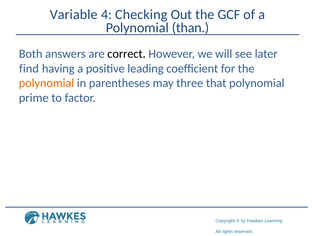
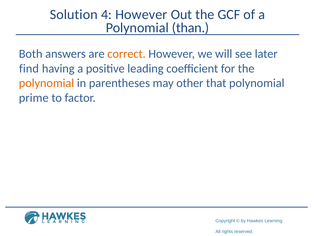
Variable: Variable -> Solution (74, 15)
4 Checking: Checking -> However (141, 15)
correct colour: black -> orange (127, 54)
three: three -> other (190, 83)
